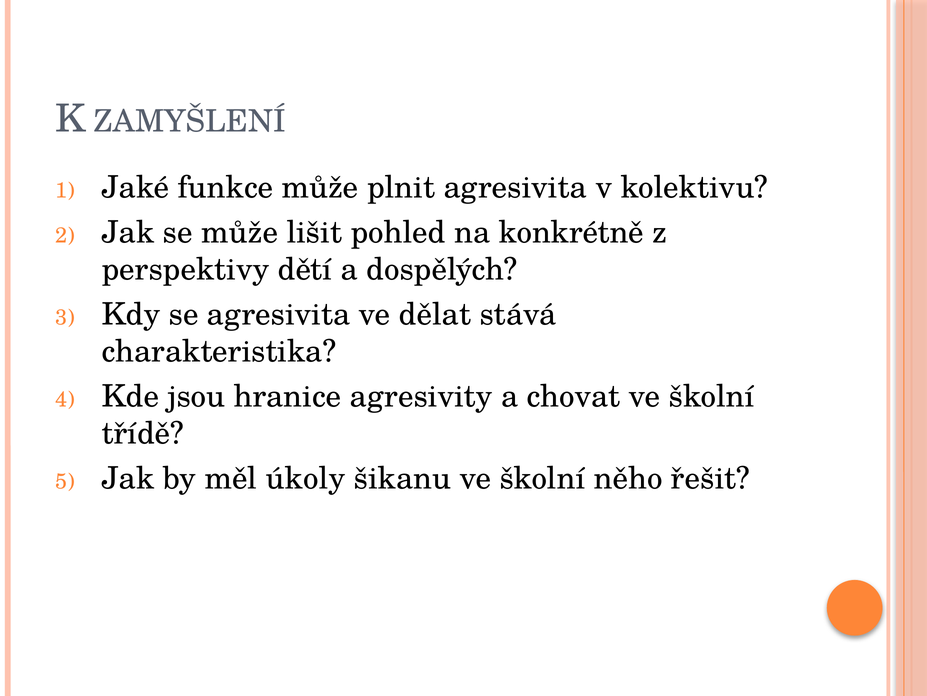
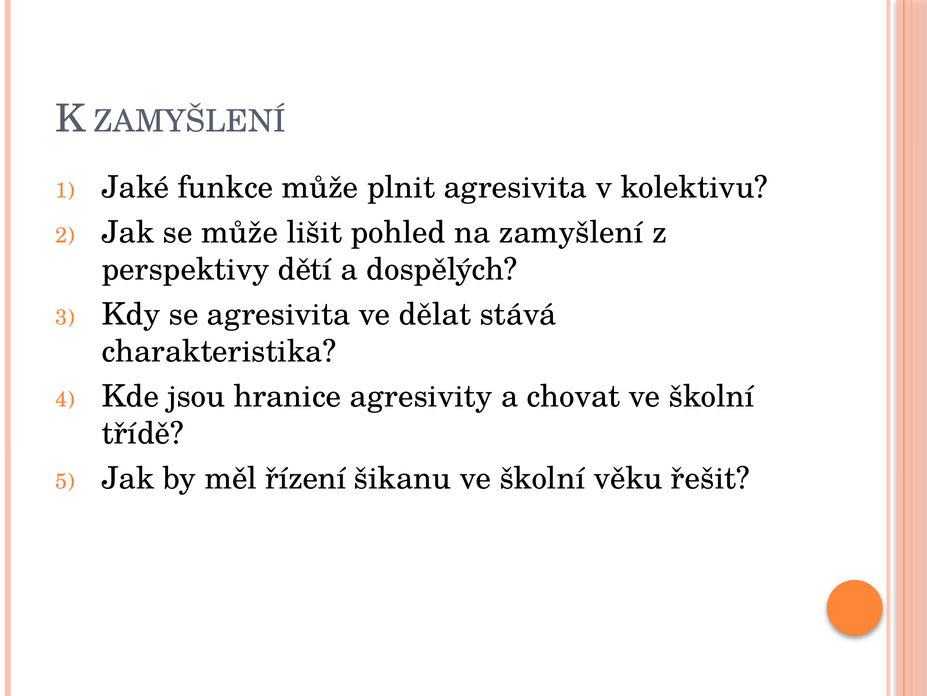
na konkrétně: konkrétně -> zamyšlení (571, 232)
úkoly: úkoly -> řízení (306, 478)
něho: něho -> věku (628, 478)
